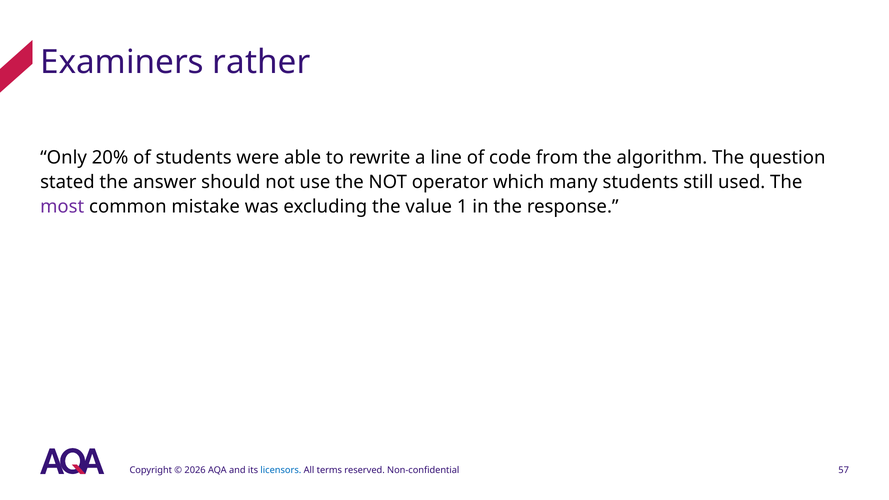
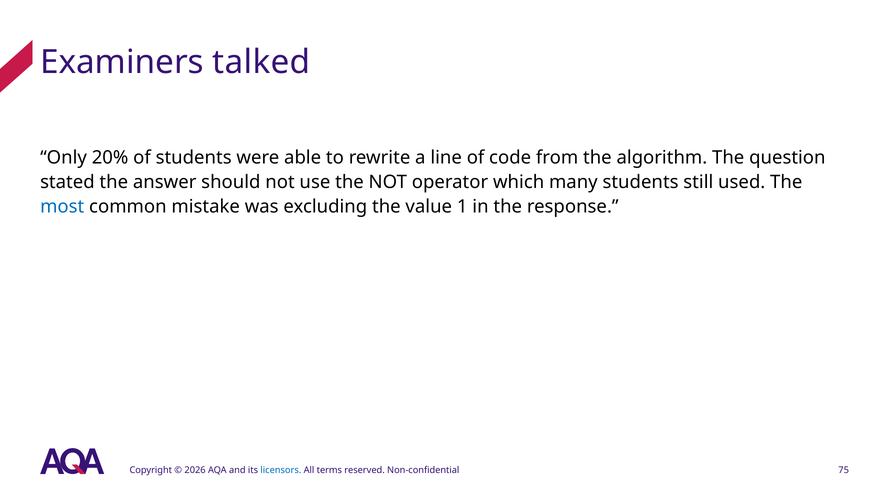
rather: rather -> talked (261, 62)
most colour: purple -> blue (62, 207)
57: 57 -> 75 (844, 470)
